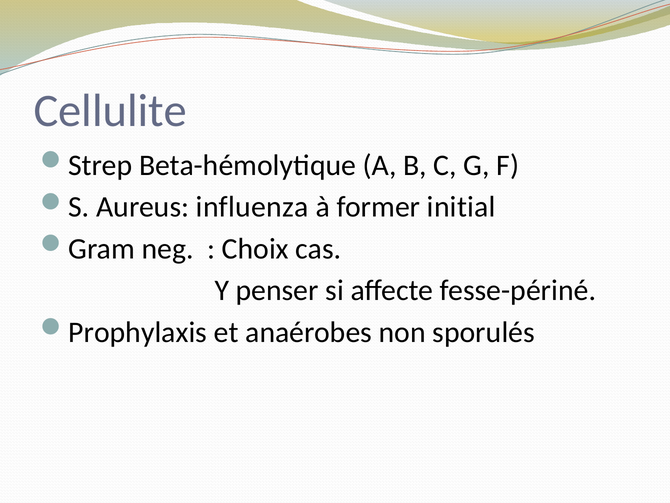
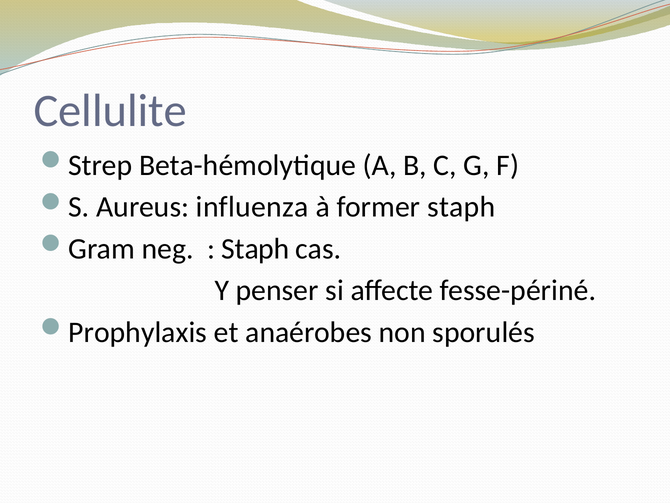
former initial: initial -> staph (461, 207)
Choix: Choix -> Staph (255, 249)
